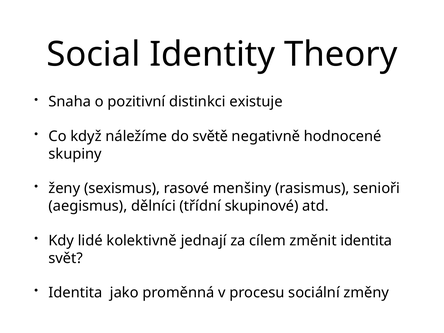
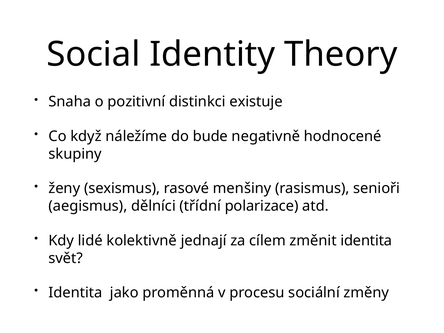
světě: světě -> bude (210, 136)
skupinové: skupinové -> polarizace (262, 206)
